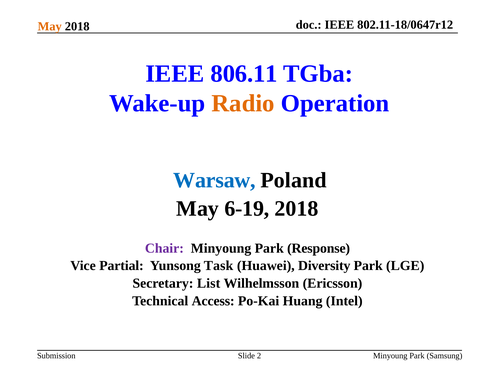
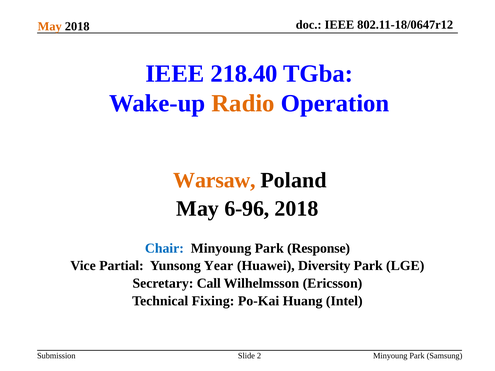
806.11: 806.11 -> 218.40 (244, 74)
Warsaw colour: blue -> orange (214, 180)
6-19: 6-19 -> 6-96 (247, 209)
Chair colour: purple -> blue (164, 248)
Task: Task -> Year (219, 266)
List: List -> Call (209, 284)
Access: Access -> Fixing (213, 301)
